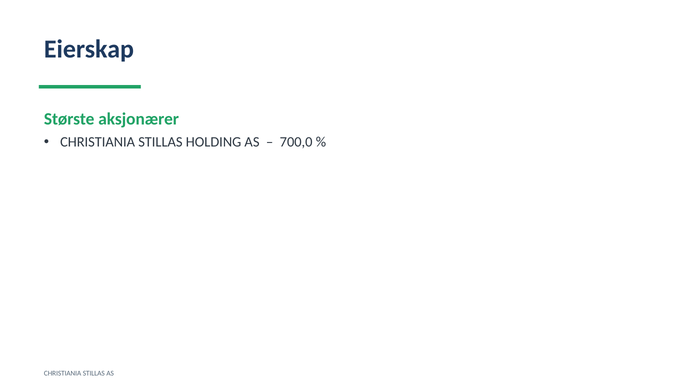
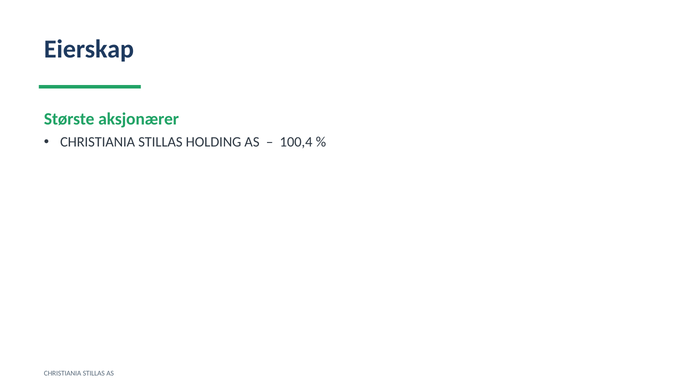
700,0: 700,0 -> 100,4 (296, 142)
